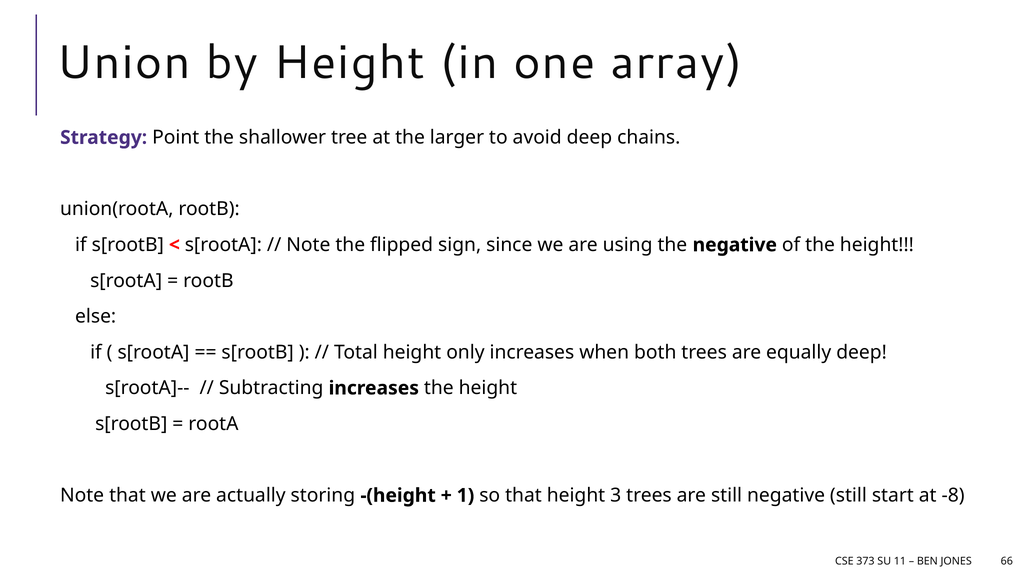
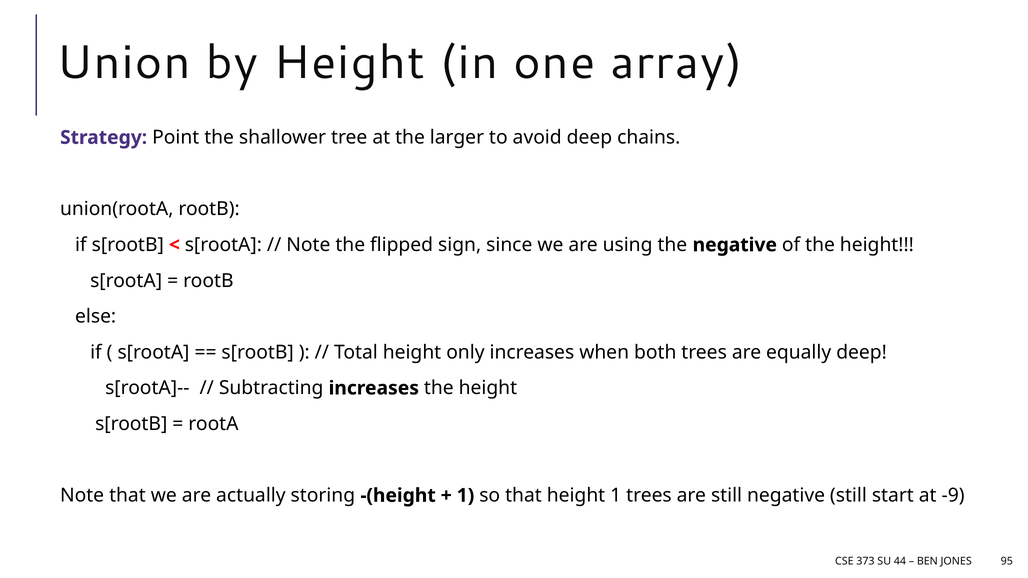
height 3: 3 -> 1 (616, 496)
-8: -8 -> -9 (953, 496)
11: 11 -> 44 (900, 561)
66: 66 -> 95 (1007, 561)
